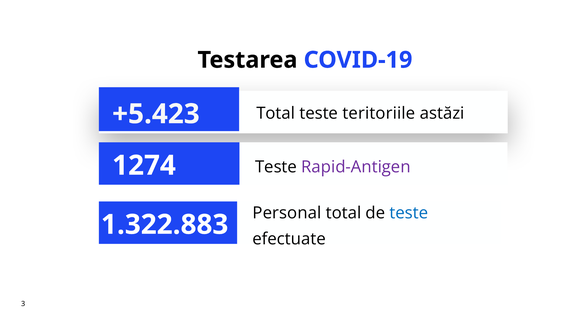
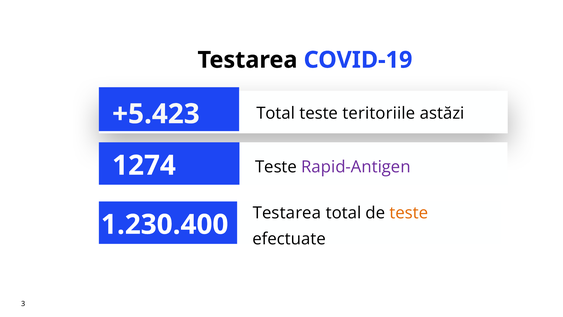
Personal: Personal -> Testarea (287, 213)
teste colour: blue -> orange (409, 213)
1.322.883: 1.322.883 -> 1.230.400 (165, 224)
